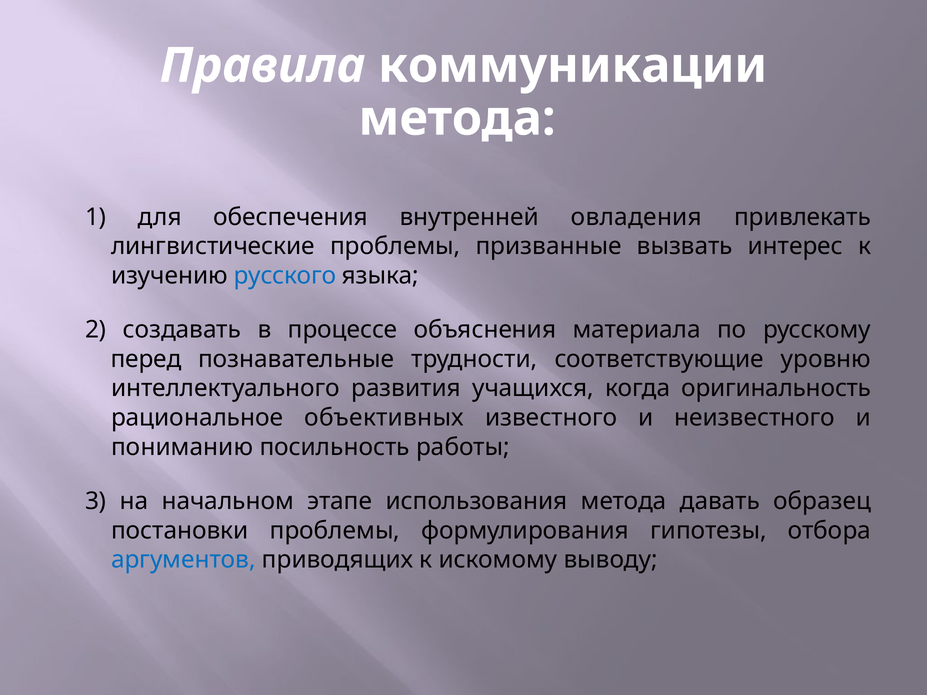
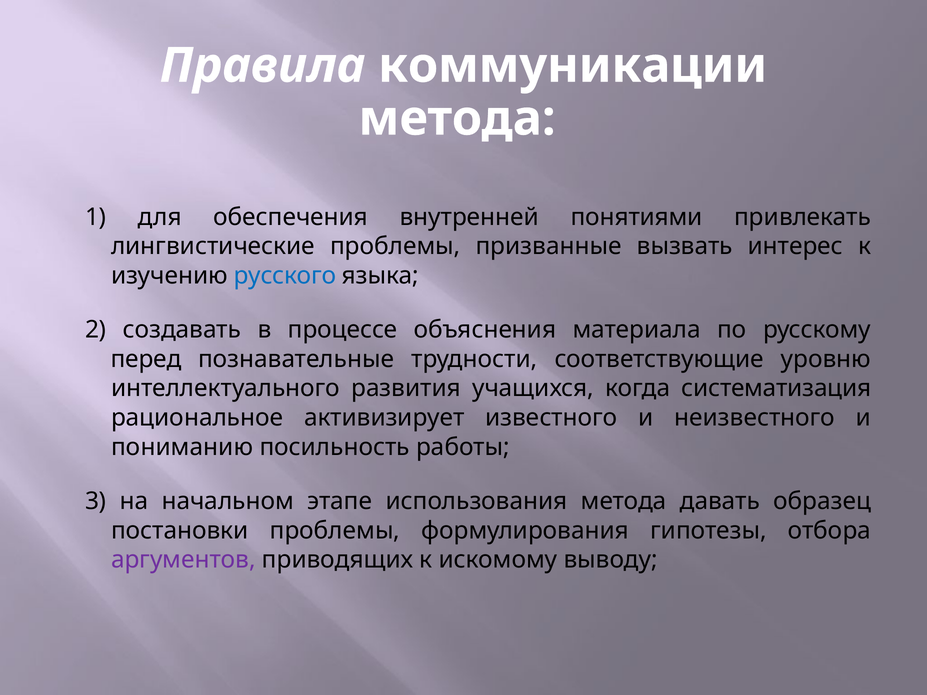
овладения: овладения -> понятиями (637, 217)
оригинальность: оригинальность -> систематизация (776, 389)
объективных: объективных -> активизирует (384, 418)
аргументов colour: blue -> purple (183, 560)
